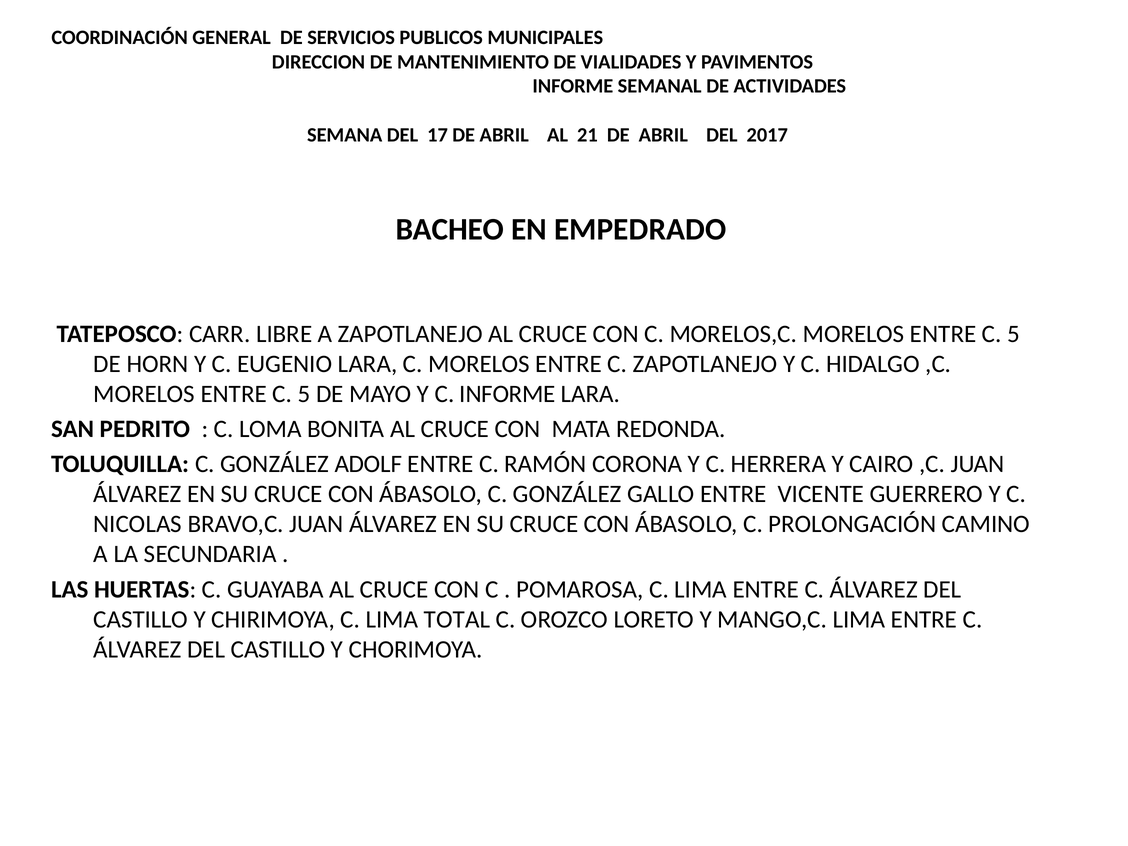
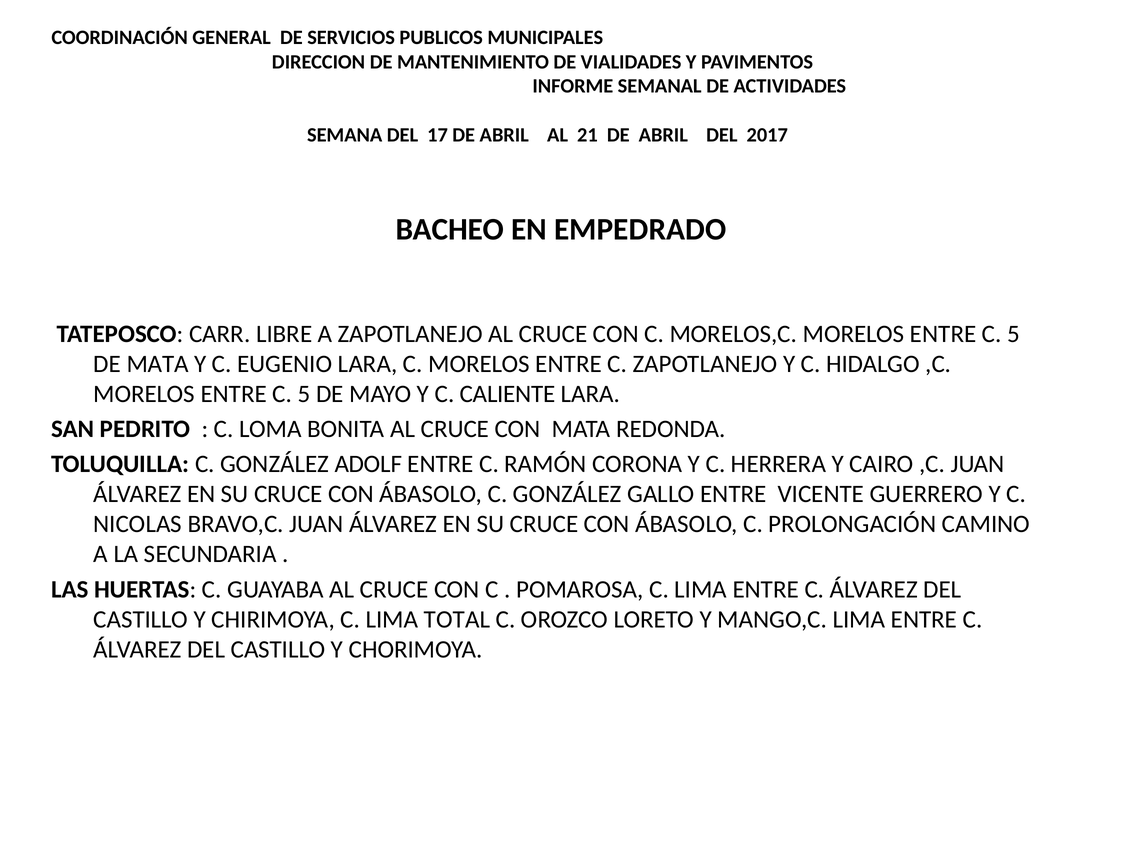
DE HORN: HORN -> MATA (158, 364)
C INFORME: INFORME -> CALIENTE (508, 394)
